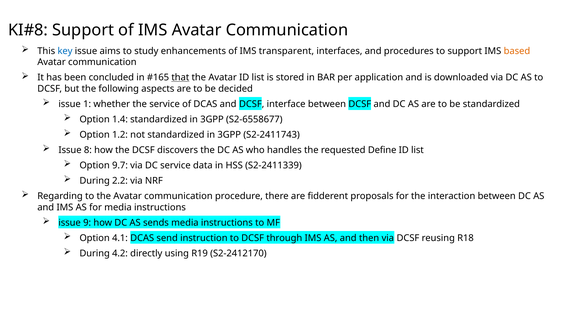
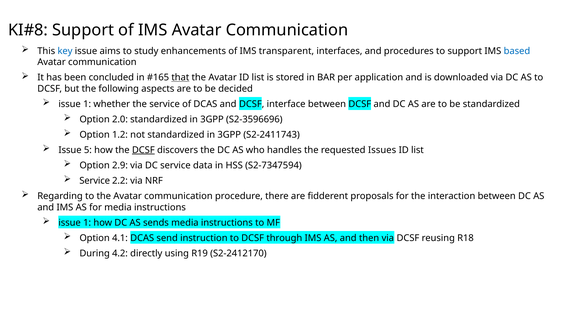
based colour: orange -> blue (517, 51)
1.4: 1.4 -> 2.0 (120, 119)
S2-6558677: S2-6558677 -> S2-3596696 (254, 119)
8: 8 -> 5 (88, 150)
DCSF underline: none -> present (143, 150)
Define: Define -> Issues (382, 150)
9.7: 9.7 -> 2.9 (120, 165)
S2-2411339: S2-2411339 -> S2-7347594 (273, 165)
During: During -> Service (95, 181)
9: 9 -> 1 (87, 223)
